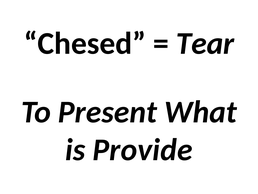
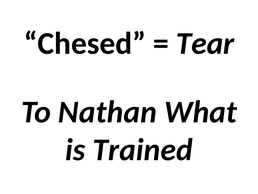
Present: Present -> Nathan (107, 112)
Provide: Provide -> Trained (143, 150)
